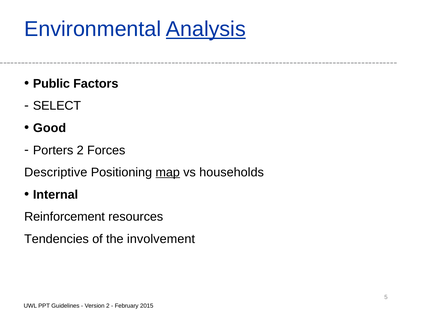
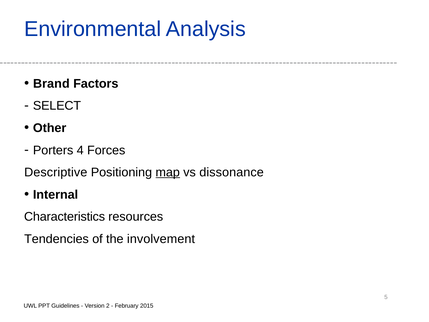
Analysis underline: present -> none (206, 29)
Public: Public -> Brand (51, 84)
Good: Good -> Other (50, 128)
Porters 2: 2 -> 4 (80, 150)
households: households -> dissonance (232, 172)
Reinforcement: Reinforcement -> Characteristics (65, 217)
